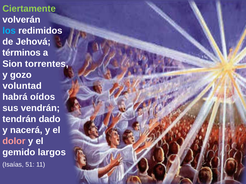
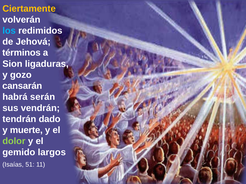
Ciertamente colour: light green -> yellow (29, 9)
torrentes: torrentes -> ligaduras (47, 64)
voluntad: voluntad -> cansarán (22, 86)
oídos: oídos -> serán (43, 97)
nacerá: nacerá -> muerte (26, 130)
dolor colour: pink -> light green (14, 142)
